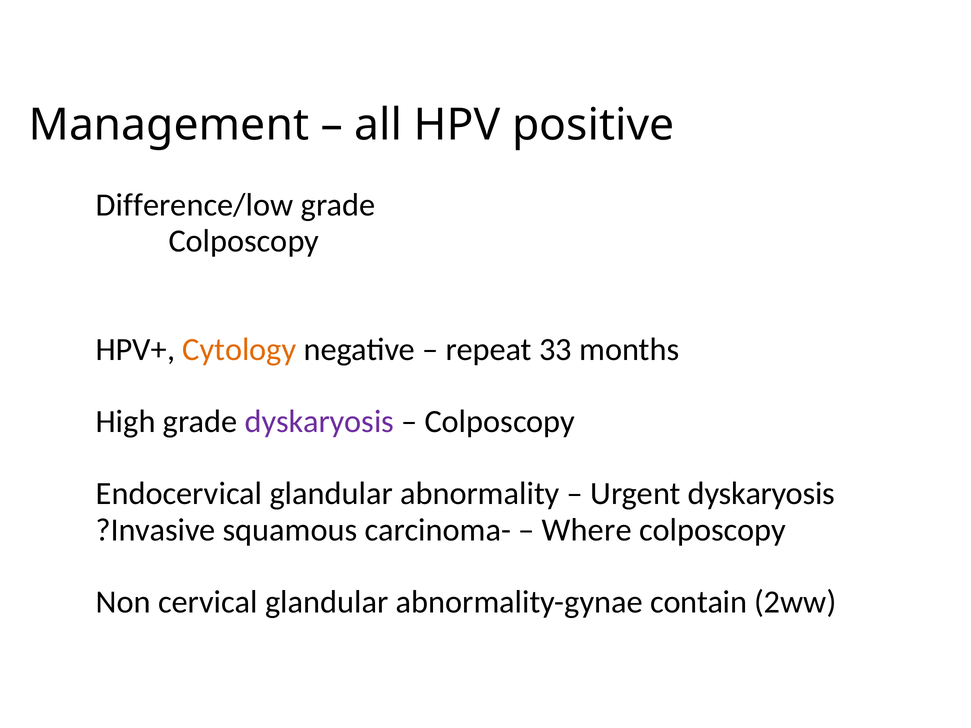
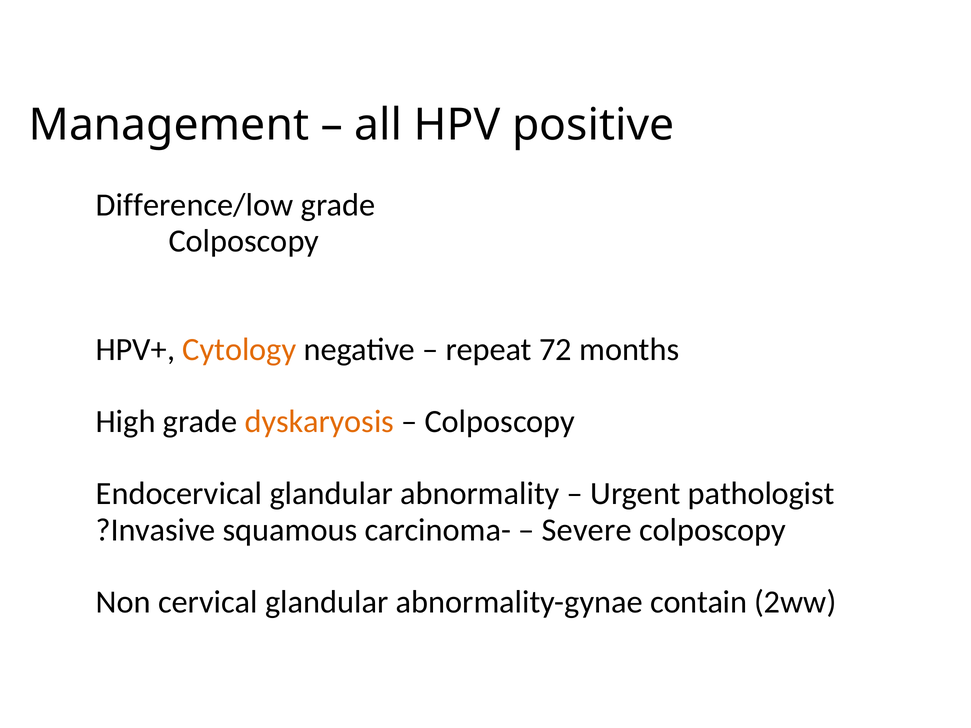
33: 33 -> 72 (555, 350)
dyskaryosis colour: purple -> orange (319, 422)
Urgent dyskaryosis: dyskaryosis -> pathologist (761, 494)
Where: Where -> Severe (587, 530)
